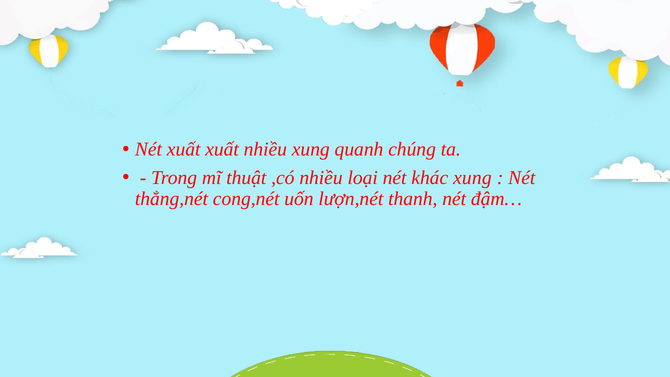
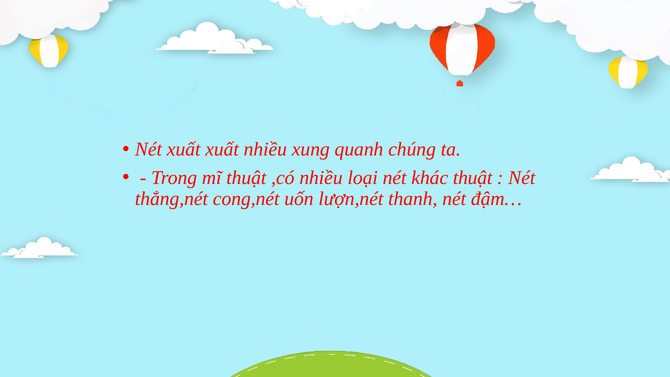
khác xung: xung -> thuật (473, 178)
